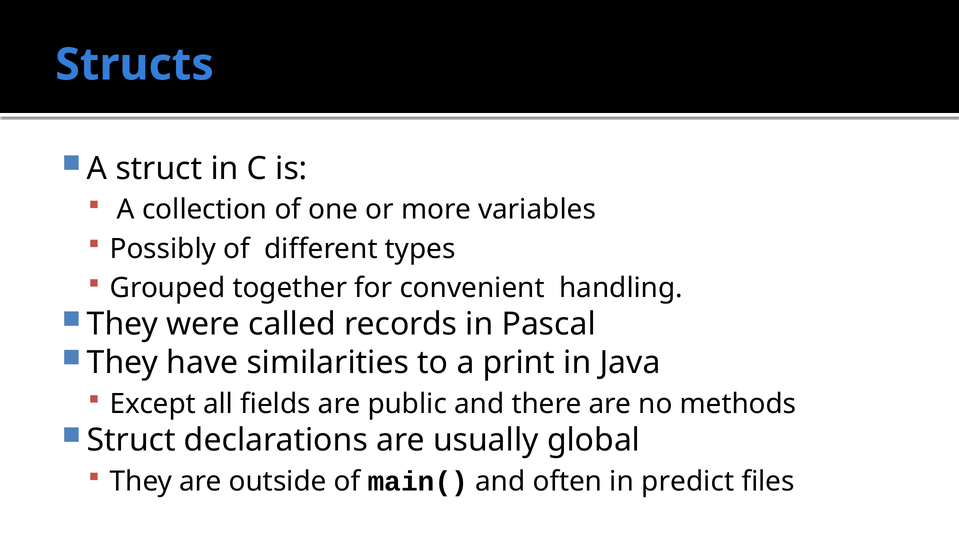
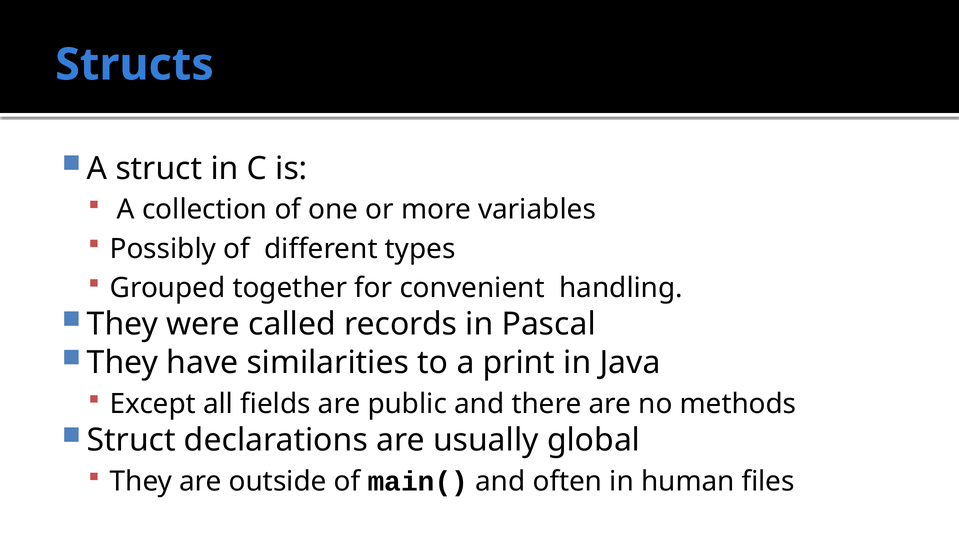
predict: predict -> human (688, 481)
